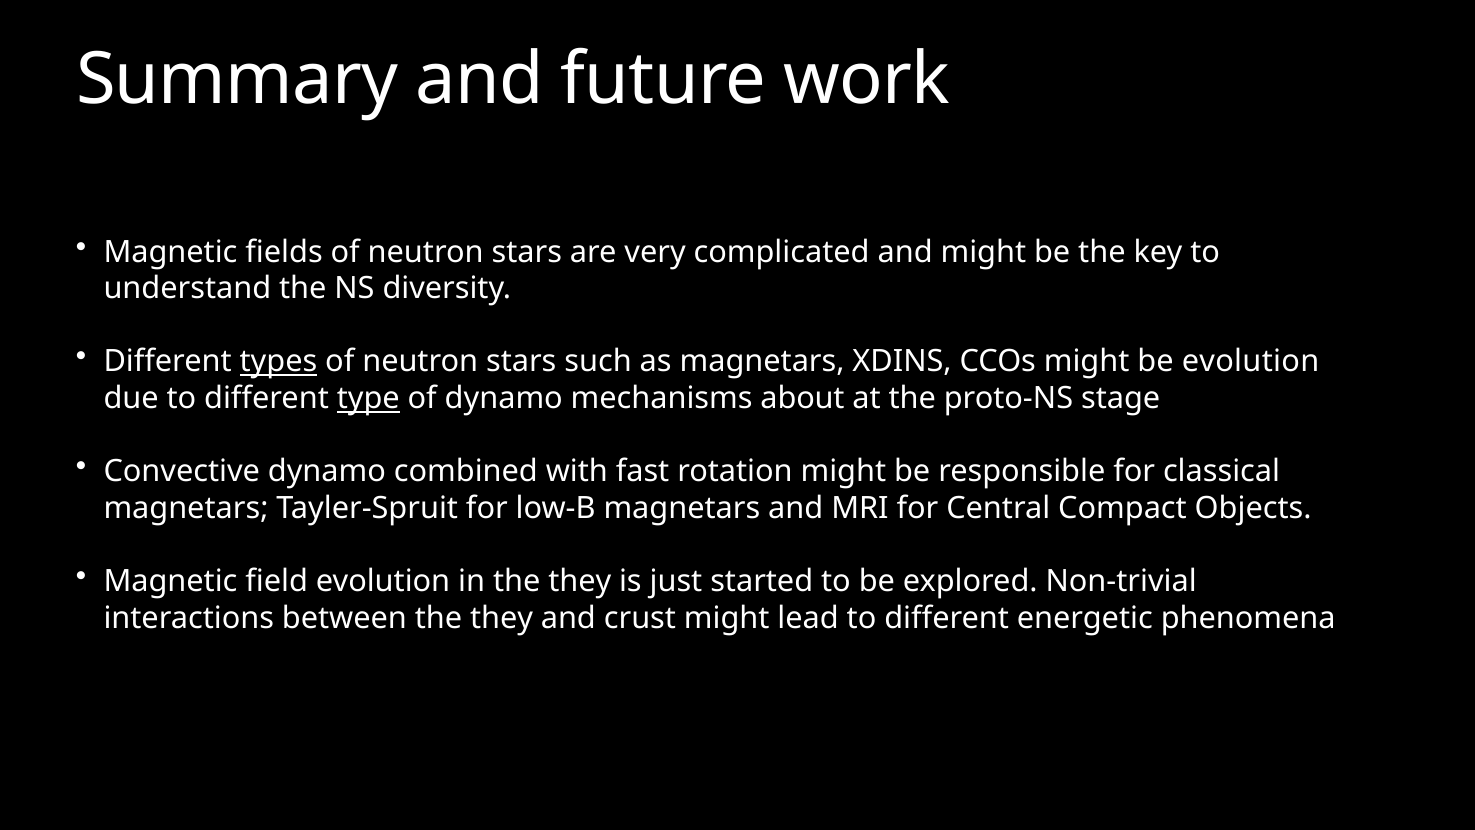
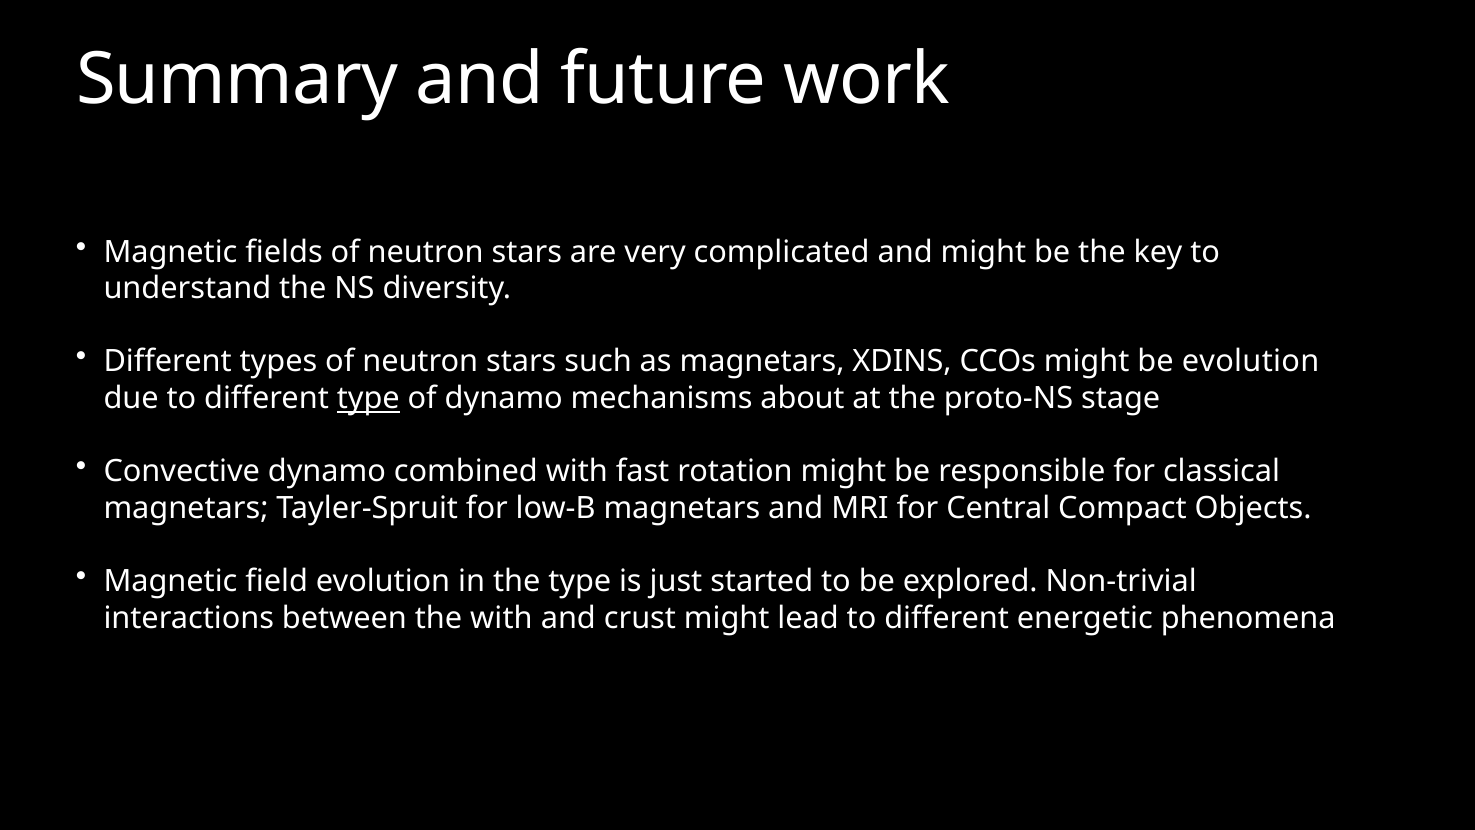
types underline: present -> none (278, 362)
in the they: they -> type (580, 581)
between the they: they -> with (501, 618)
